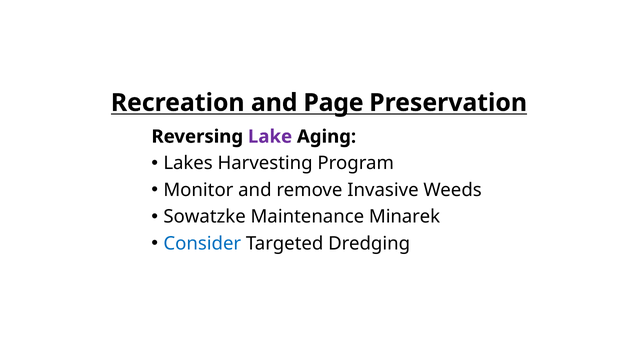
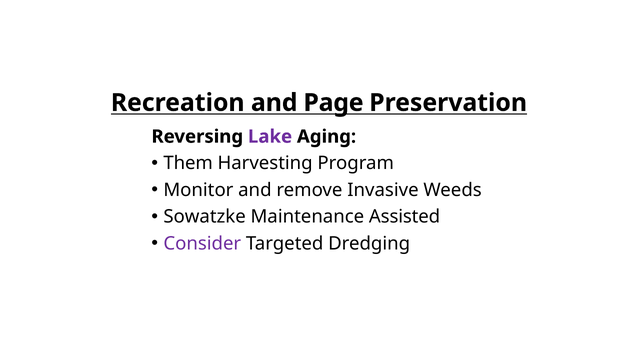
Lakes: Lakes -> Them (188, 163)
Minarek: Minarek -> Assisted (405, 217)
Consider colour: blue -> purple (202, 244)
